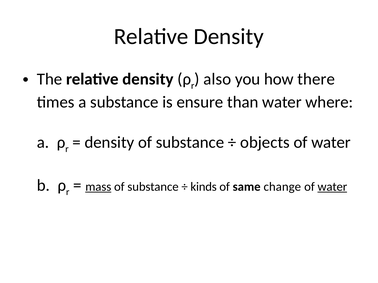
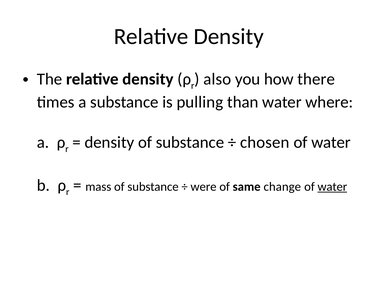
ensure: ensure -> pulling (200, 102)
objects: objects -> chosen (265, 143)
mass underline: present -> none (98, 187)
kinds: kinds -> were (204, 187)
